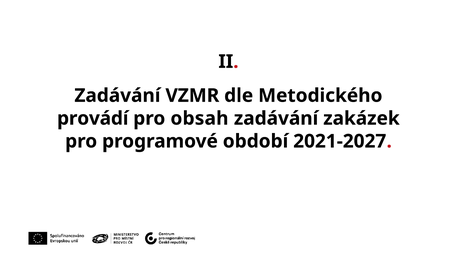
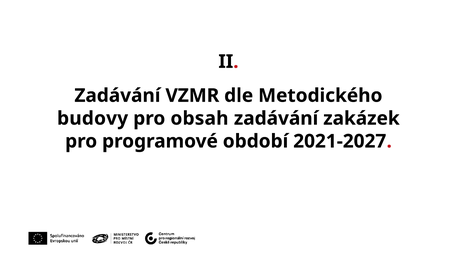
provádí: provádí -> budovy (93, 118)
